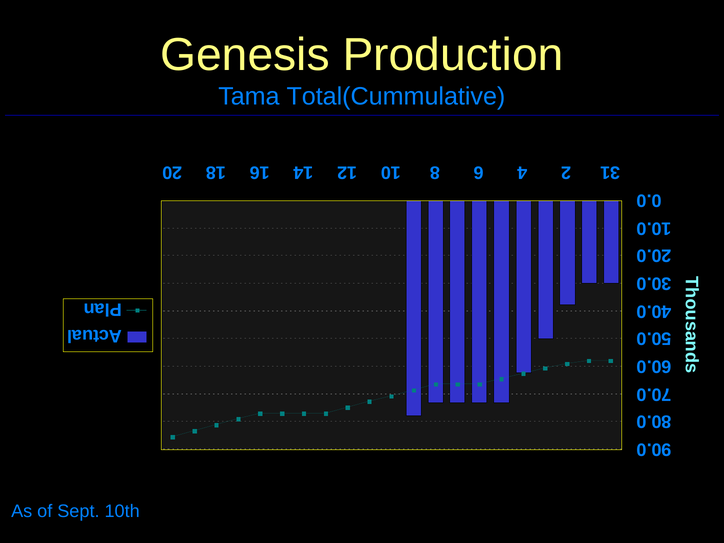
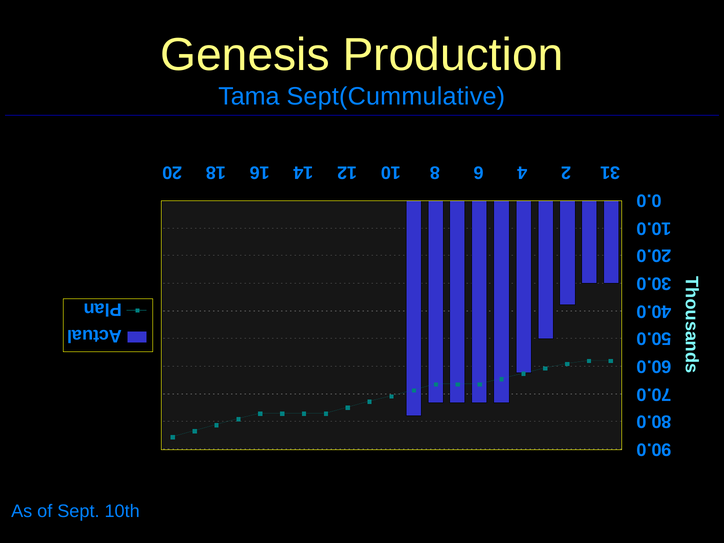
Total(Cummulative: Total(Cummulative -> Sept(Cummulative (396, 97)
